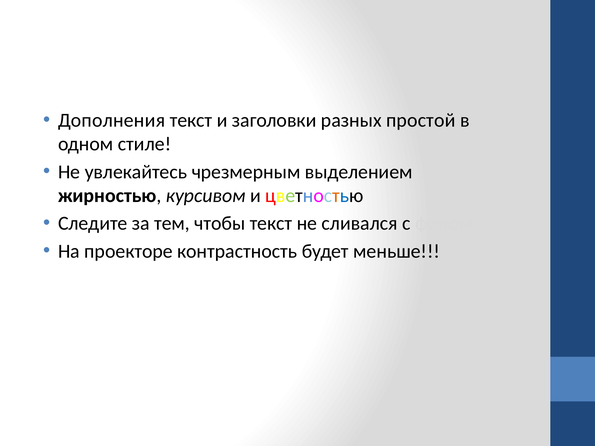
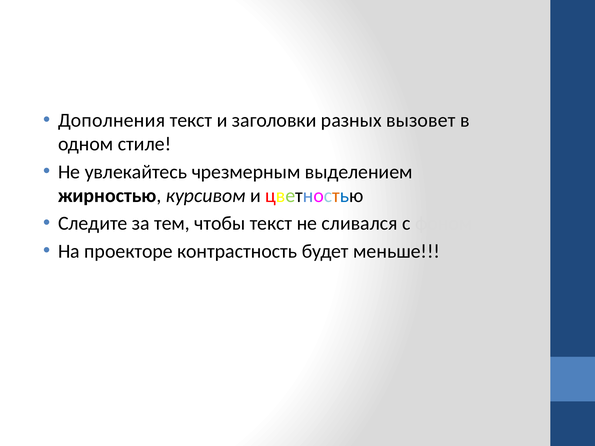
простой: простой -> вызовет (421, 120)
